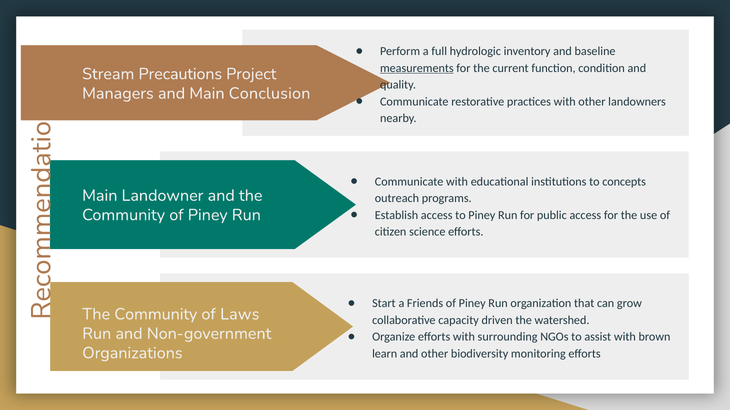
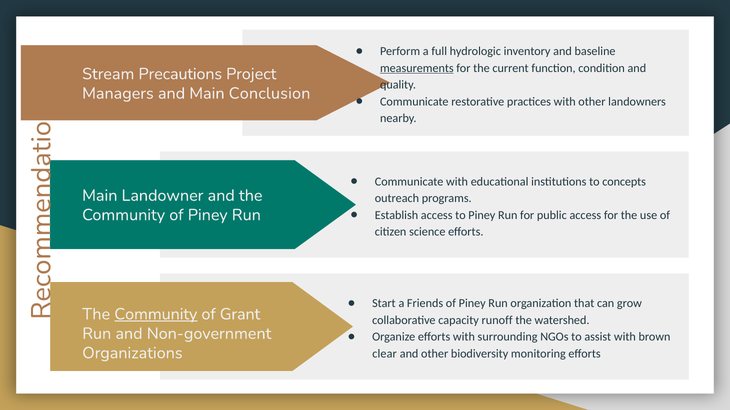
Community underline: none -> present (156, 315)
Laws: Laws -> Grant (240, 315)
driven: driven -> runoff (497, 321)
learn: learn -> clear (385, 354)
